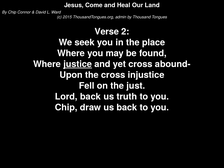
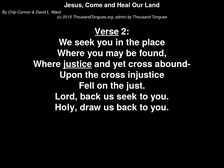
Verse underline: none -> present (107, 32)
us truth: truth -> seek (127, 97)
Chip: Chip -> Holy (66, 107)
